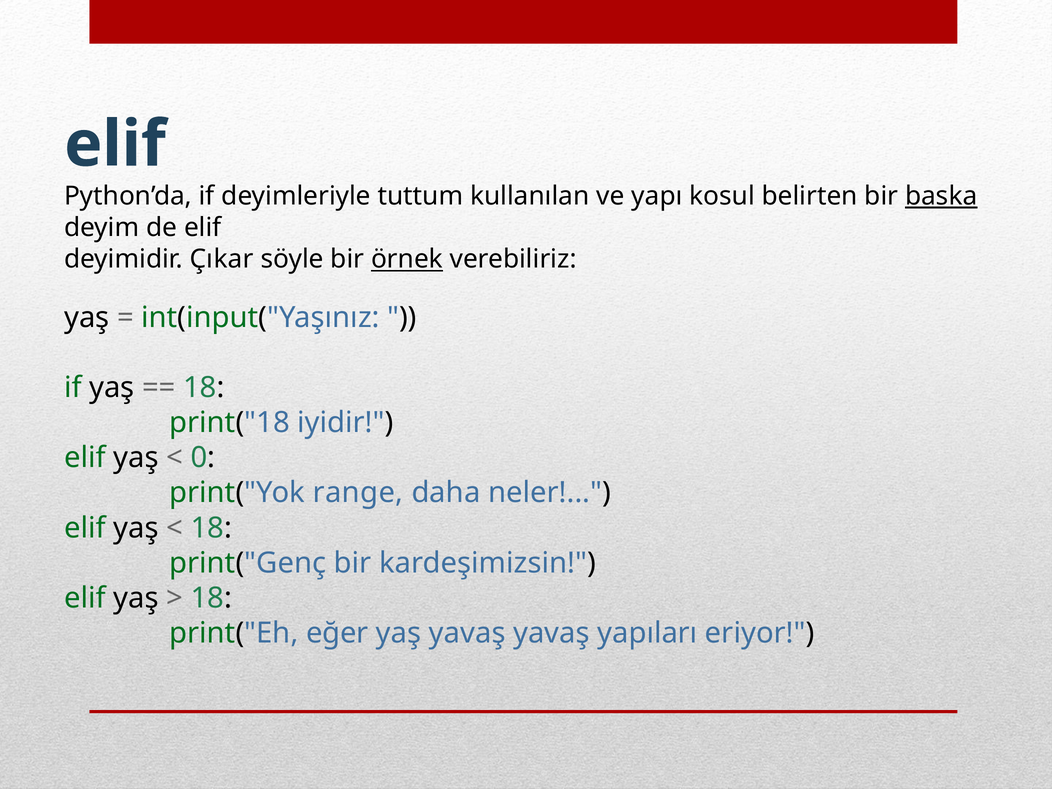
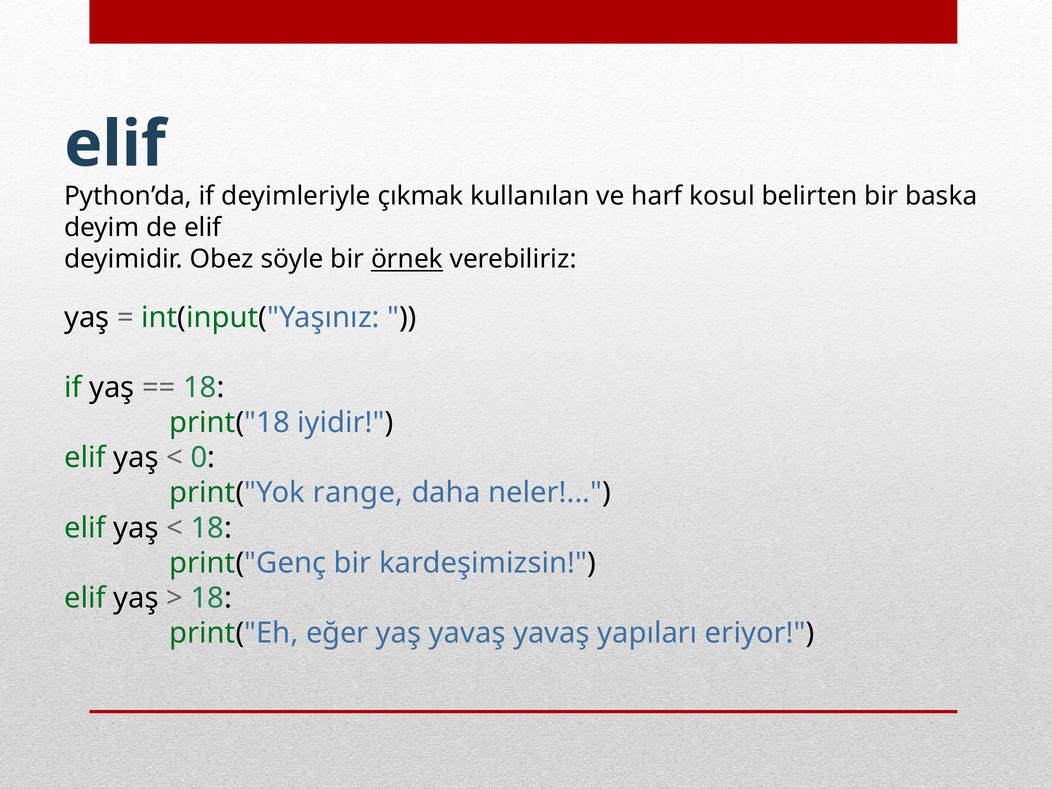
tuttum: tuttum -> çıkmak (421, 196)
yapı: yapı -> harf (657, 196)
baska underline: present -> none (941, 196)
Çıkar: Çıkar -> Obez (222, 259)
